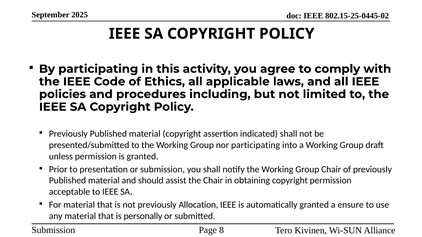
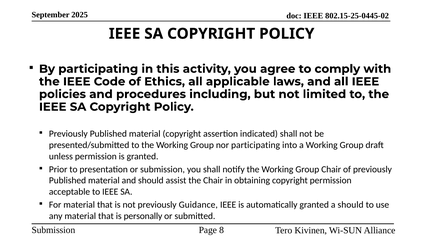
Allocation: Allocation -> Guidance (198, 205)
a ensure: ensure -> should (351, 205)
